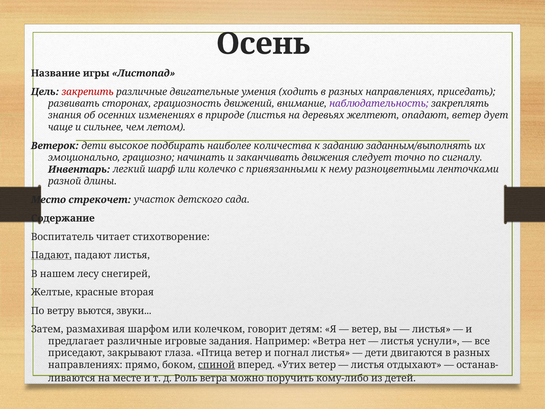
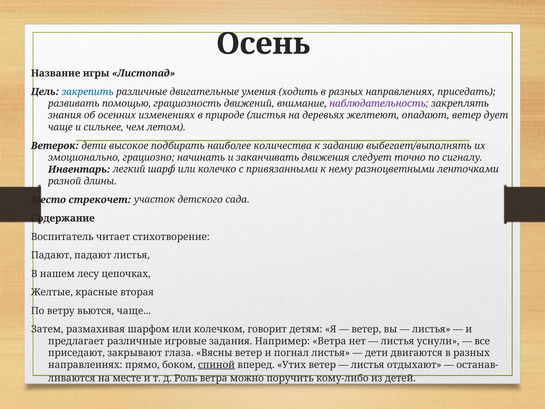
закрепить colour: red -> blue (88, 92)
сторонах: сторонах -> помощью (127, 104)
заданным/выполнять: заданным/выполнять -> выбегает/выполнять (419, 146)
Падают underline: present -> none (51, 255)
снегирей: снегирей -> цепочках (126, 274)
вьются звуки: звуки -> чаще (134, 311)
Птица: Птица -> Вясны (214, 353)
